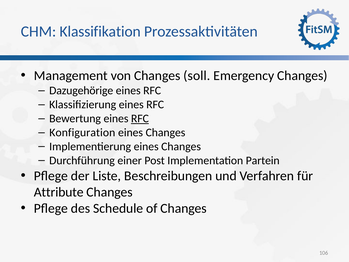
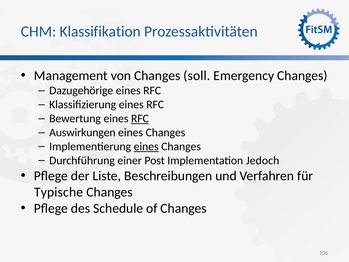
Konfiguration: Konfiguration -> Auswirkungen (82, 132)
eines underline: none -> present (146, 146)
Partein: Partein -> Jedoch (263, 160)
Attribute: Attribute -> Typische (59, 192)
